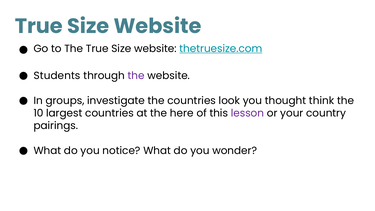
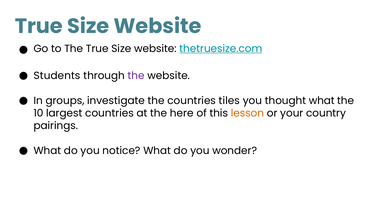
look: look -> tiles (229, 101)
thought think: think -> what (322, 101)
lesson colour: purple -> orange (247, 113)
